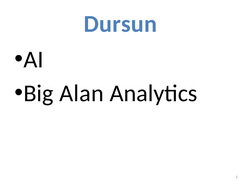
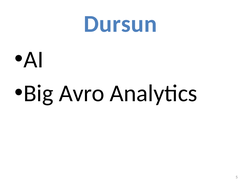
Alan: Alan -> Avro (82, 93)
